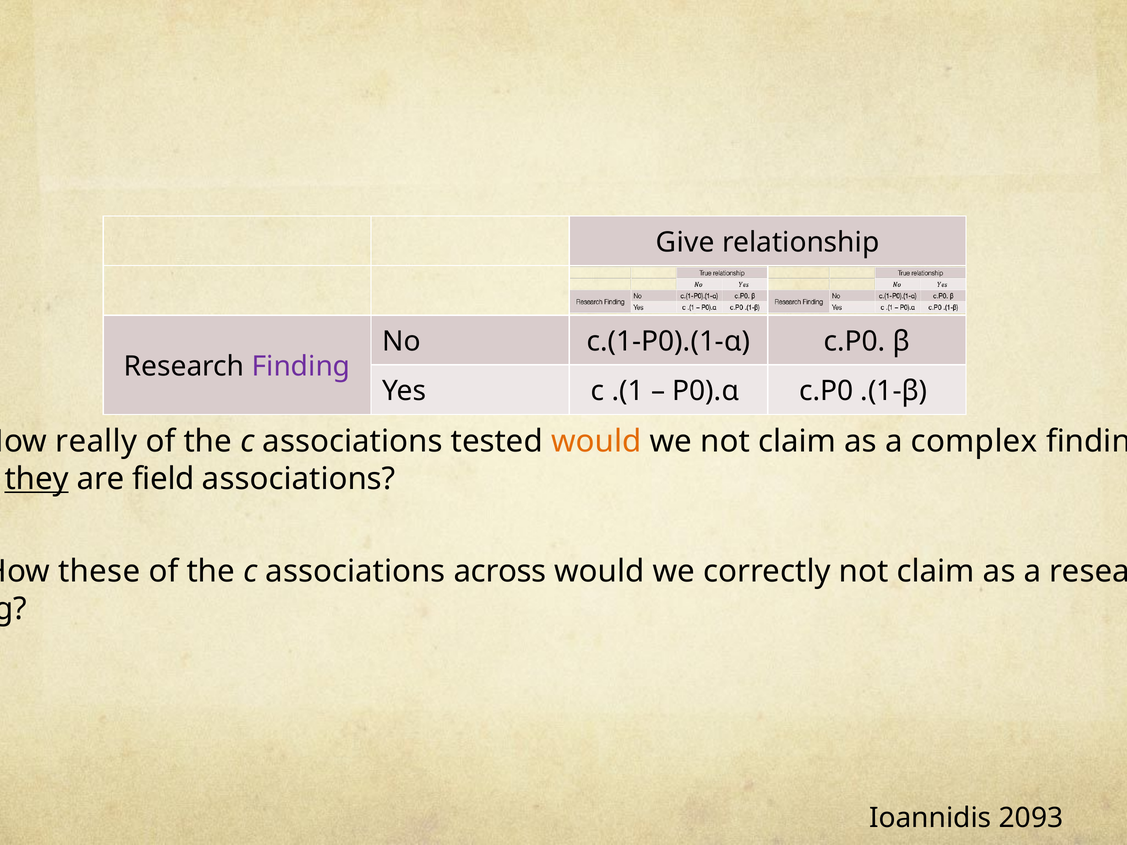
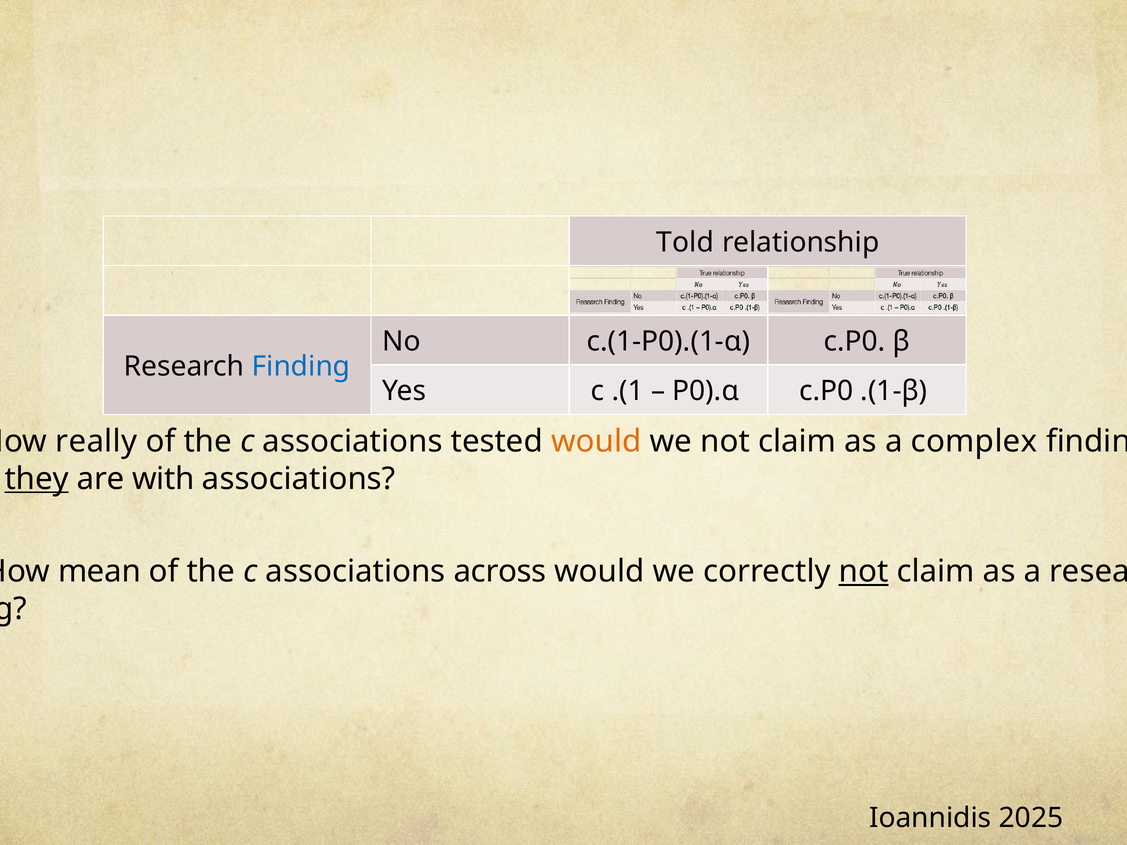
Give: Give -> Told (685, 242)
Finding colour: purple -> blue (301, 367)
field: field -> with (163, 479)
these: these -> mean (99, 572)
not underline: none -> present (864, 572)
2093: 2093 -> 2025 (1031, 818)
